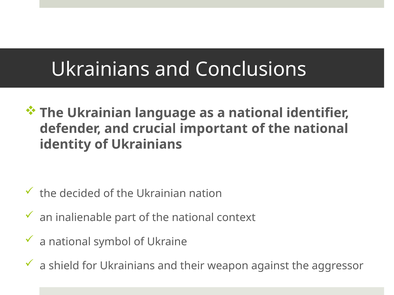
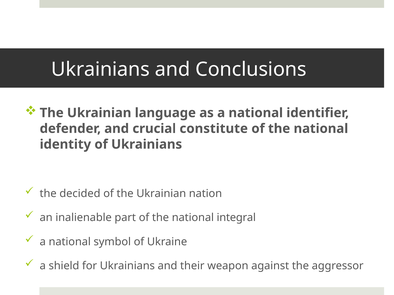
important: important -> constitute (214, 129)
context: context -> integral (236, 218)
